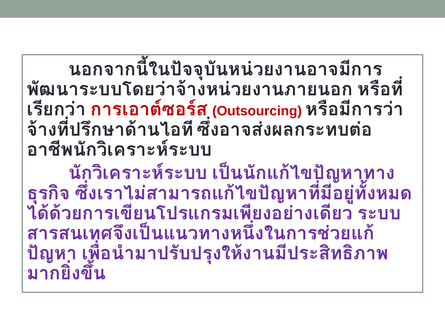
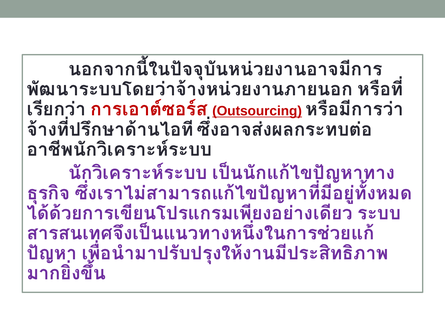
Outsourcing underline: none -> present (257, 111)
